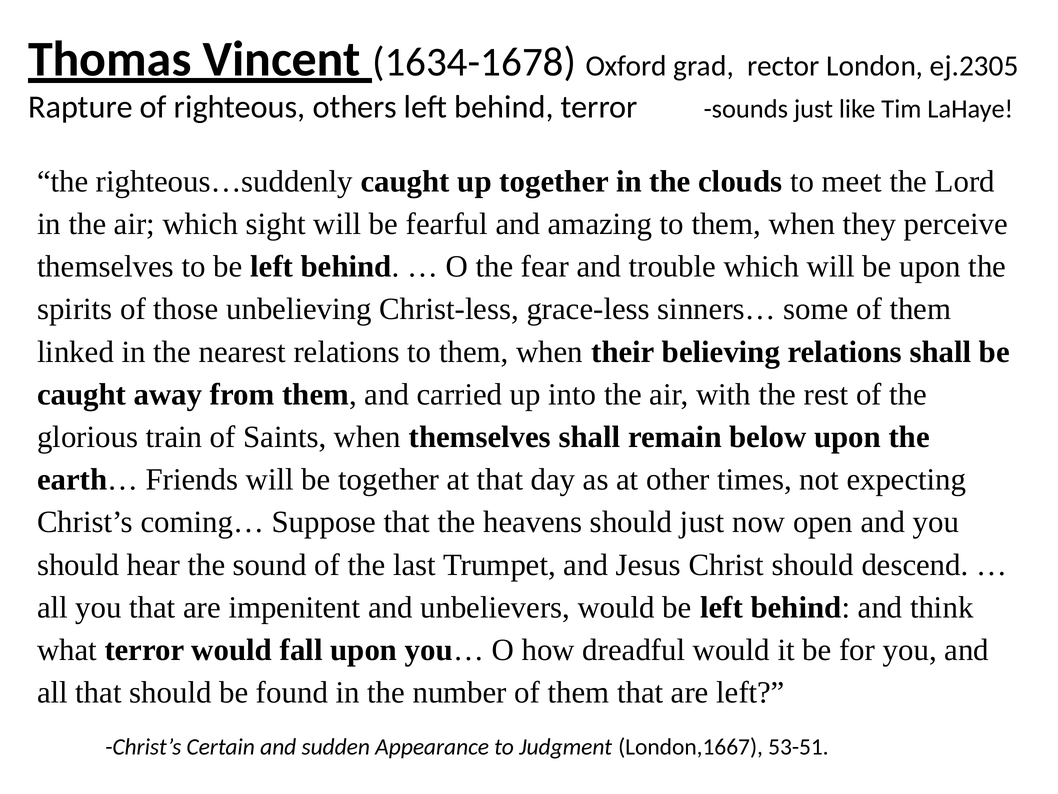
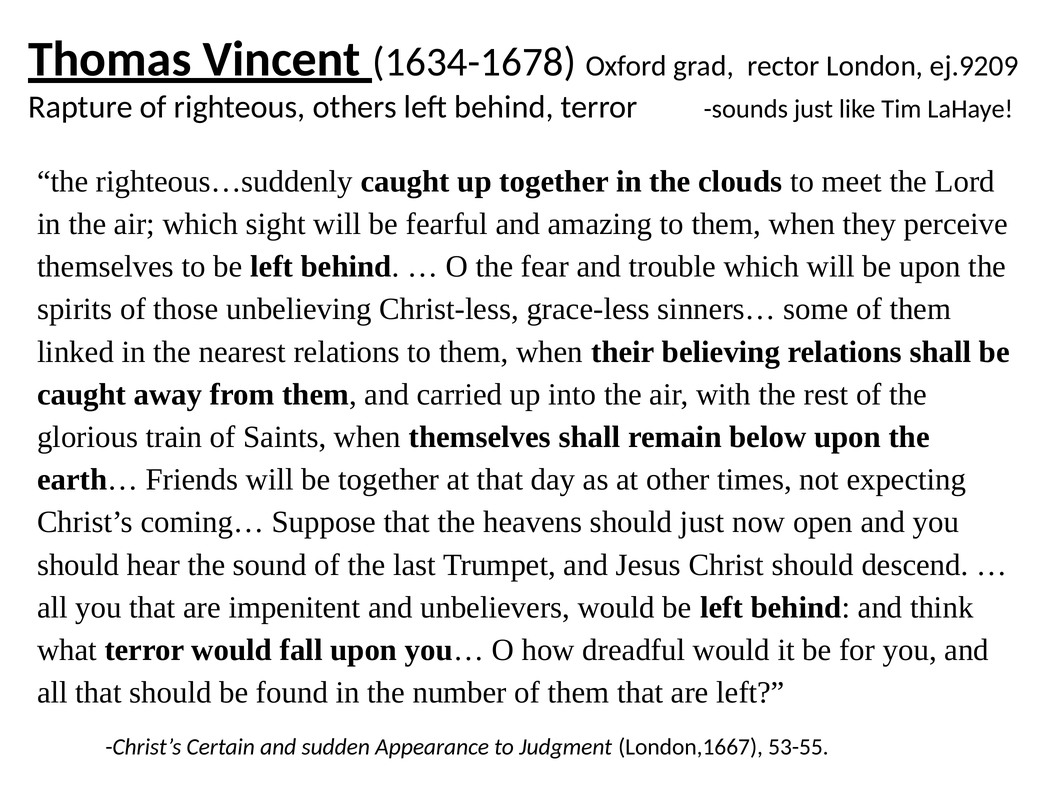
ej.2305: ej.2305 -> ej.9209 (974, 66)
53-51: 53-51 -> 53-55 (798, 747)
